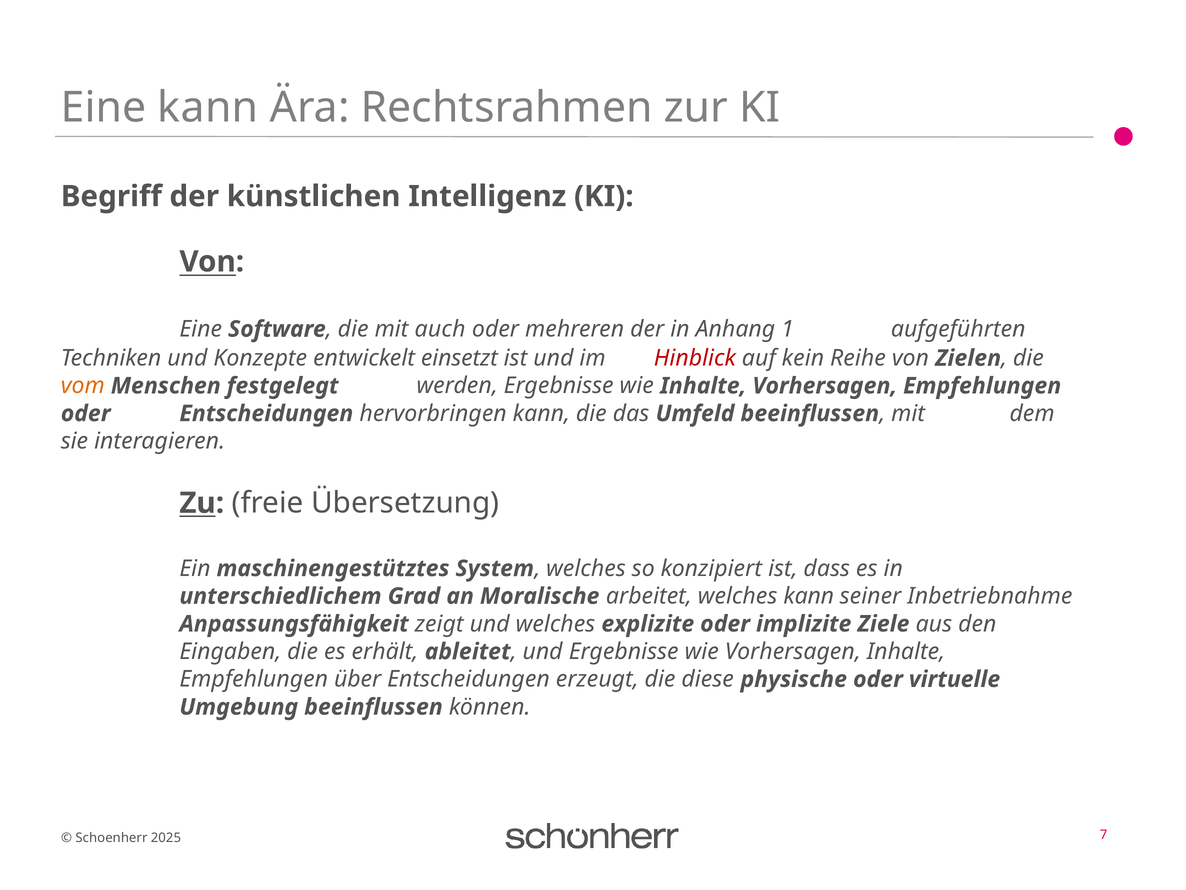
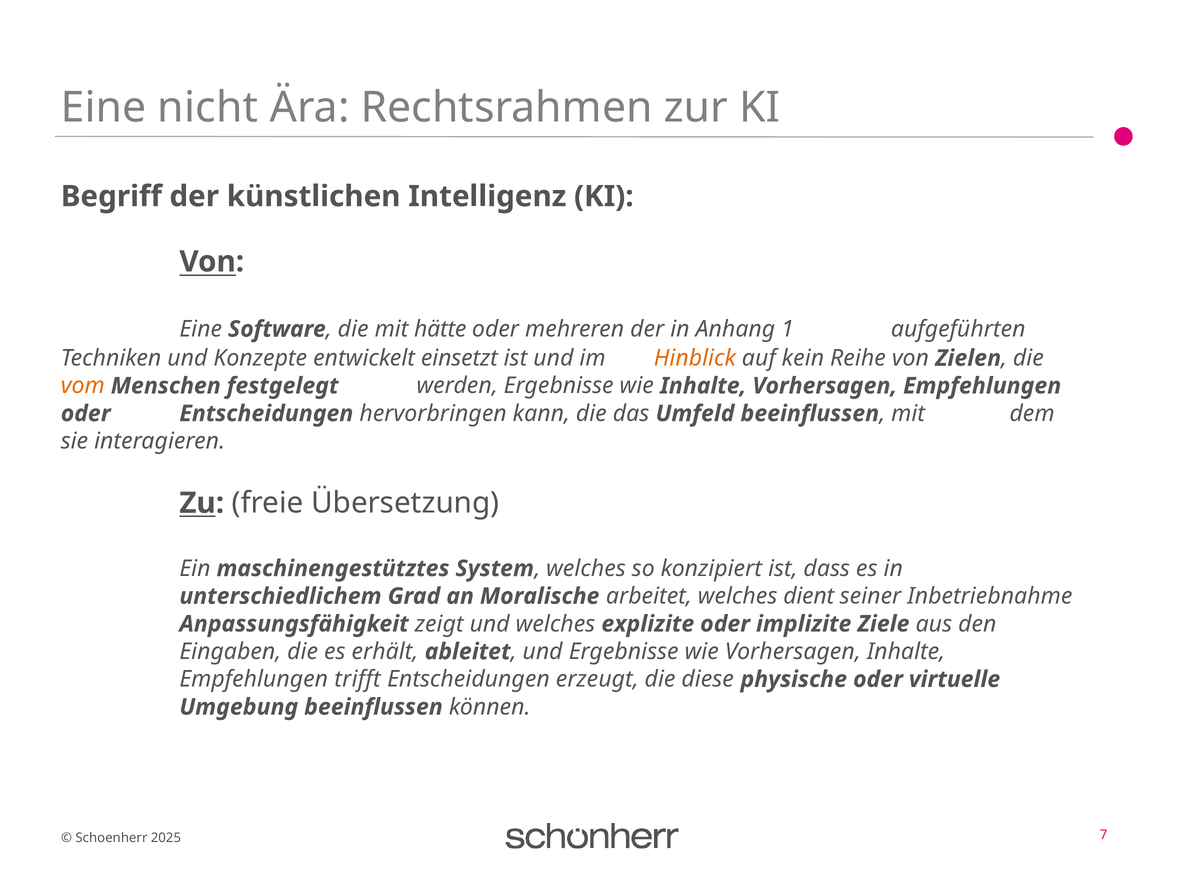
Eine kann: kann -> nicht (208, 108)
auch: auch -> hätte (440, 329)
Hinblick colour: red -> orange (695, 358)
welches kann: kann -> dient (809, 596)
über: über -> trifft (357, 679)
